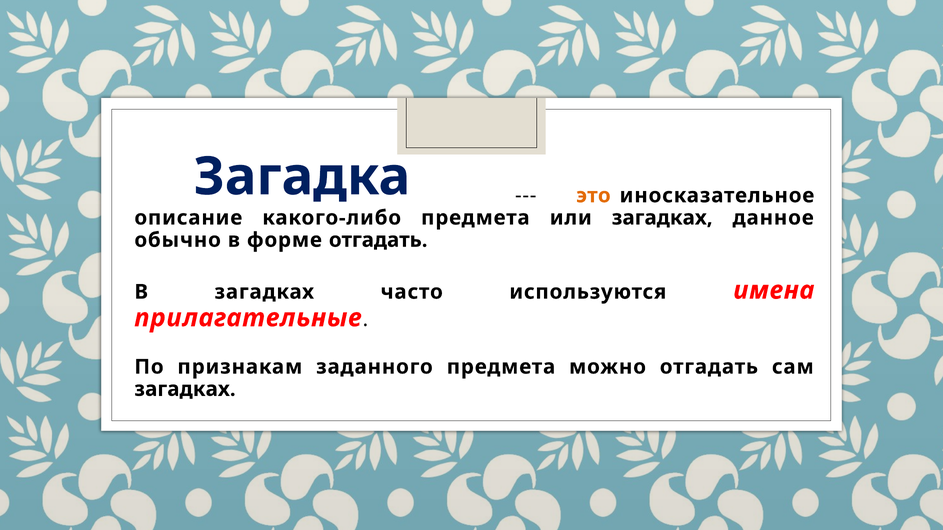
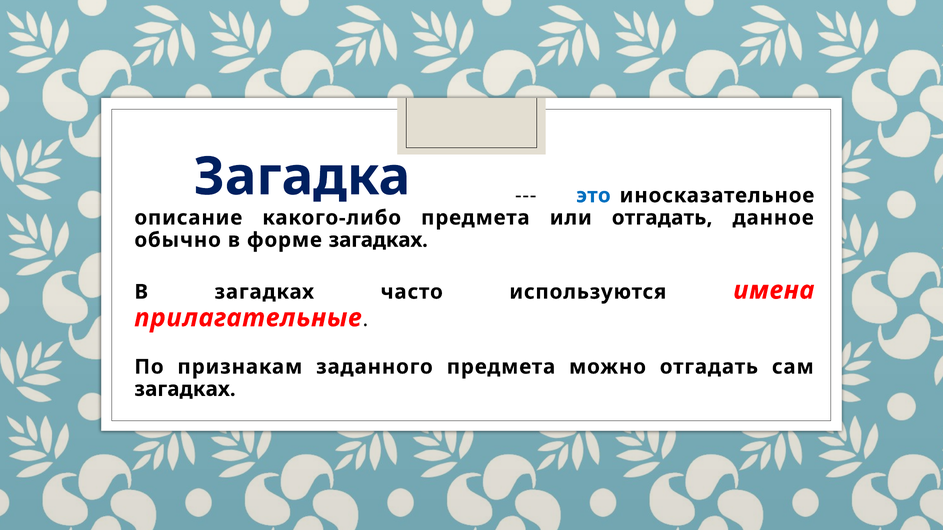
это colour: orange -> blue (593, 196)
или загадках: загадках -> отгадать (662, 218)
форме отгадать: отгадать -> загадках (378, 240)
